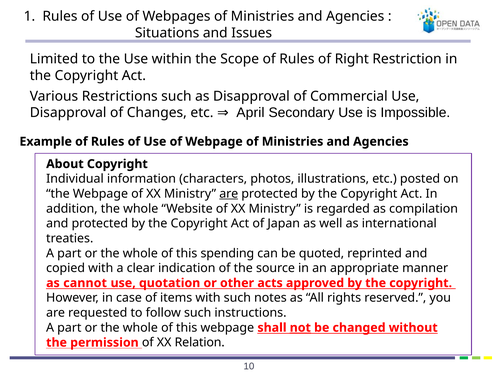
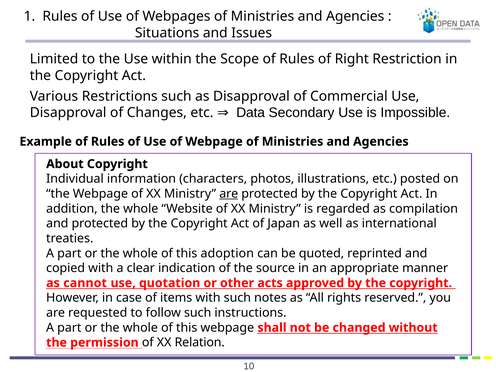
April: April -> Data (251, 113)
spending: spending -> adoption (227, 253)
not underline: present -> none (300, 328)
